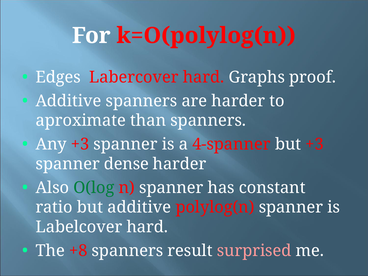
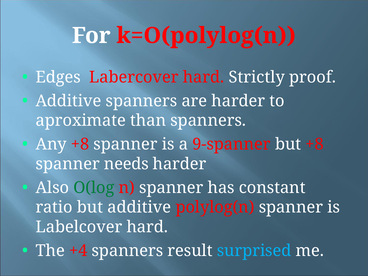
Graphs: Graphs -> Strictly (257, 77)
Any +3: +3 -> +8 (80, 144)
4-spanner: 4-spanner -> 9-spanner (232, 144)
but +3: +3 -> +8 (315, 144)
dense: dense -> needs (126, 164)
+8: +8 -> +4 (78, 251)
surprised colour: pink -> light blue (254, 251)
